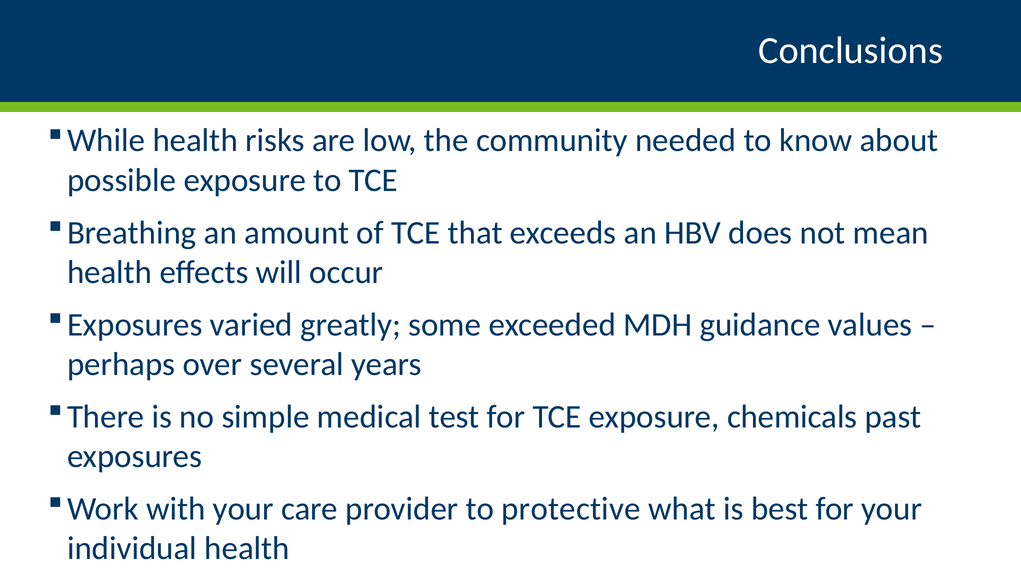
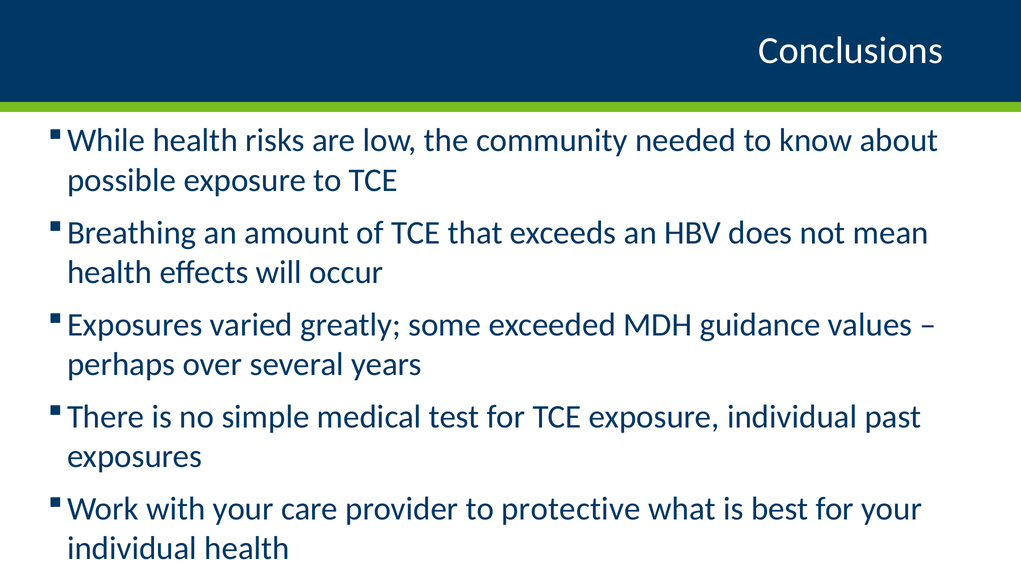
exposure chemicals: chemicals -> individual (792, 416)
